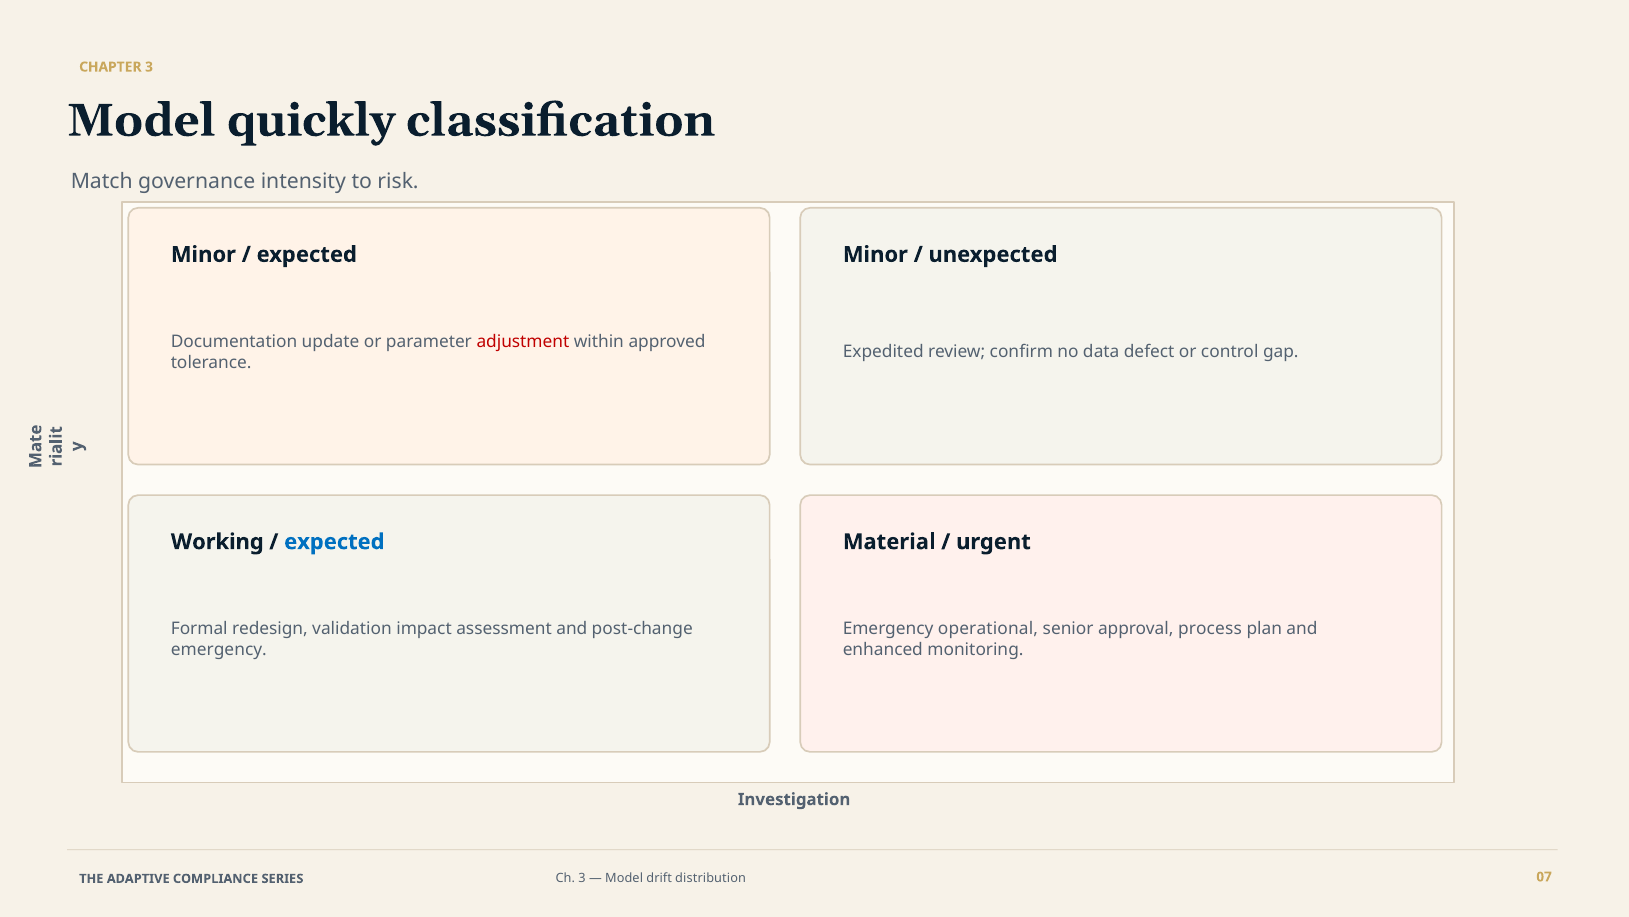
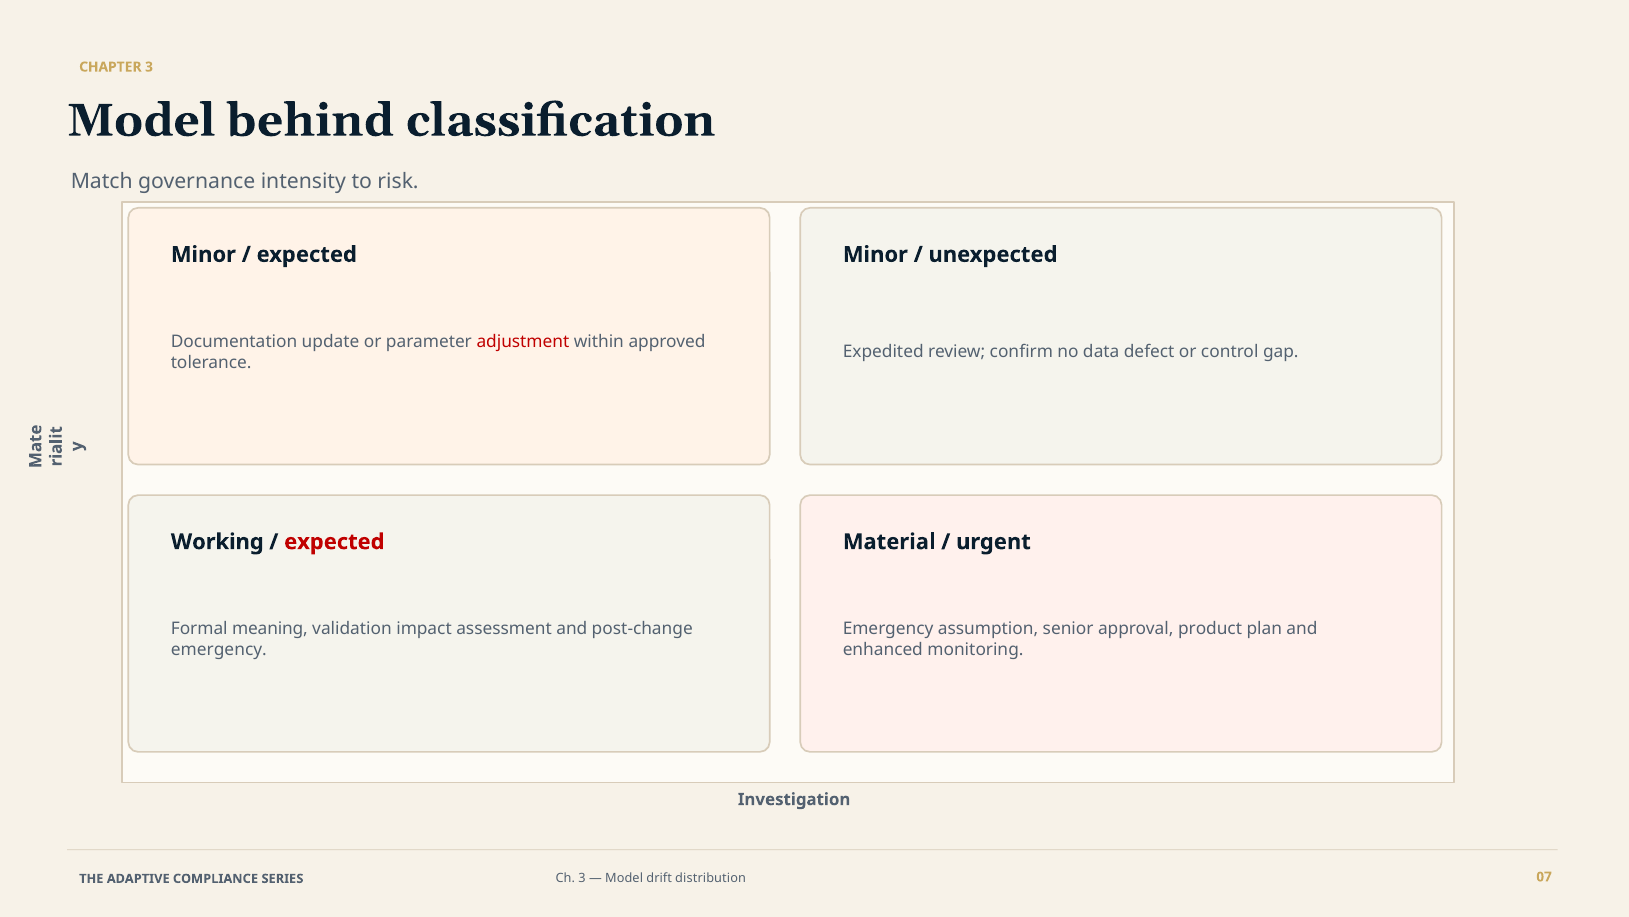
quickly: quickly -> behind (311, 120)
expected colour: blue -> red (334, 541)
redesign: redesign -> meaning (270, 629)
operational: operational -> assumption (988, 629)
process: process -> product (1210, 629)
